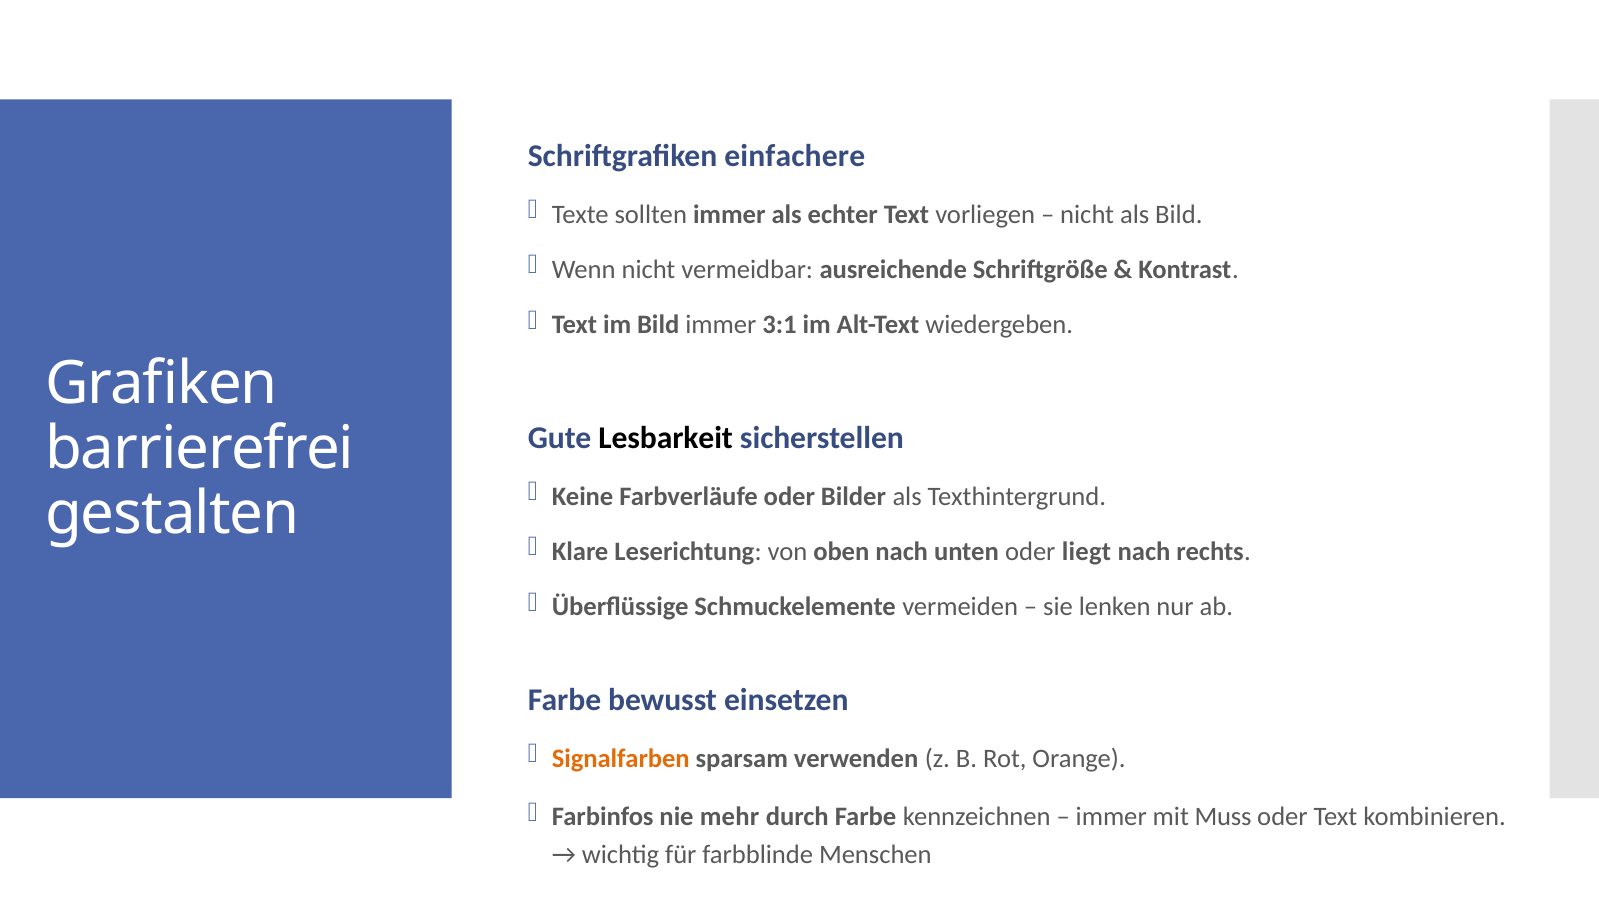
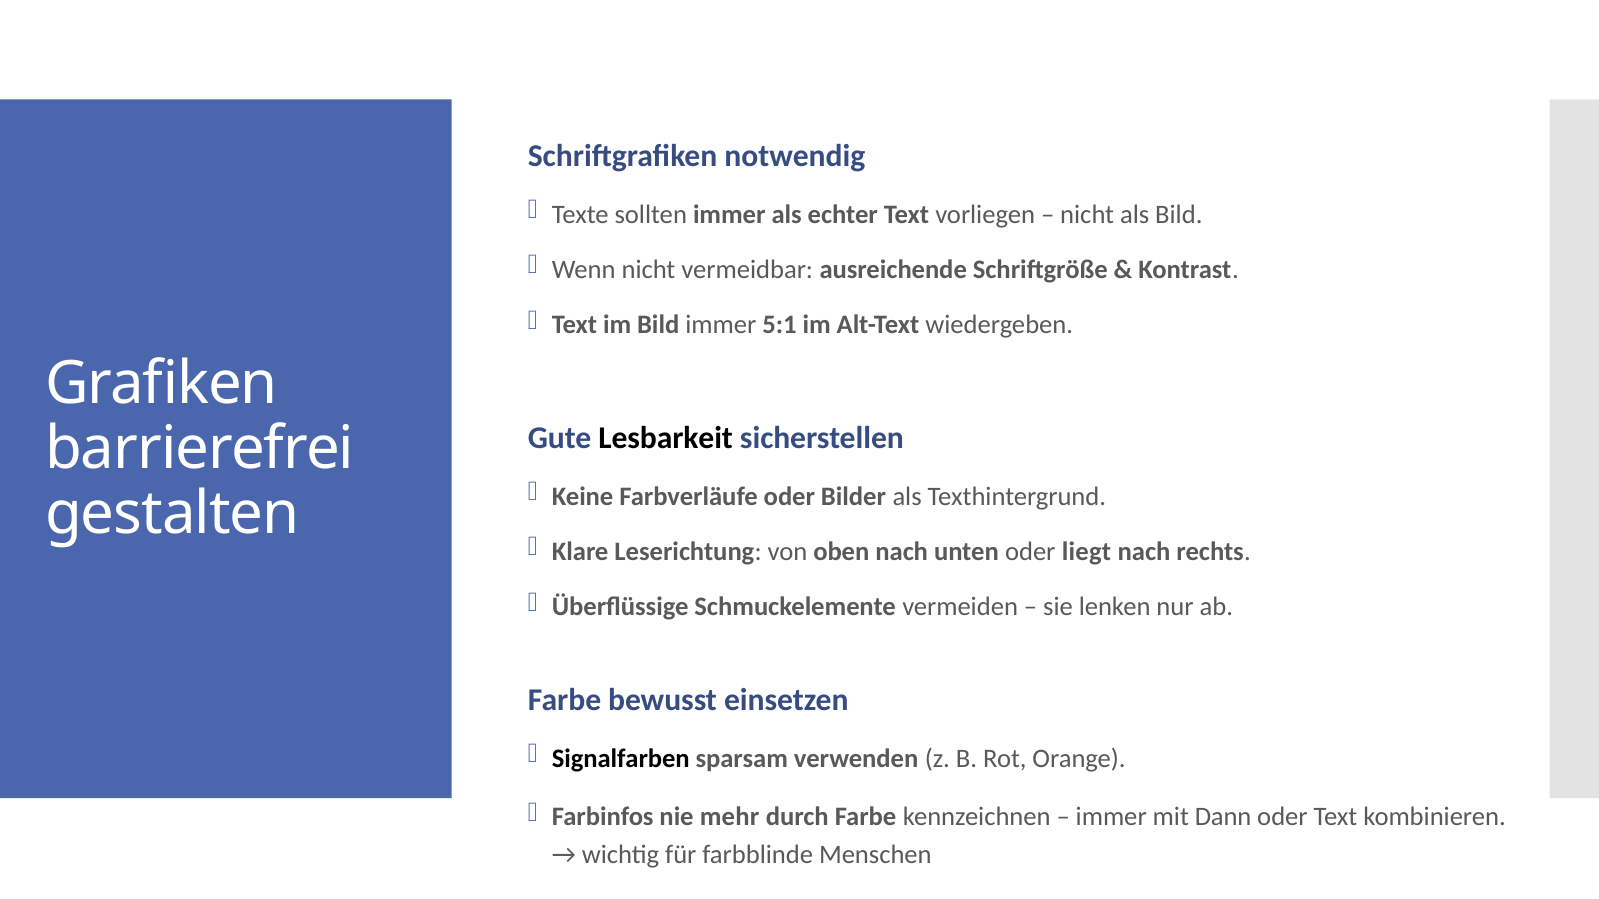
einfachere: einfachere -> notwendig (795, 156)
3:1: 3:1 -> 5:1 (780, 325)
Signalfarben colour: orange -> black (621, 759)
Muss: Muss -> Dann (1223, 817)
